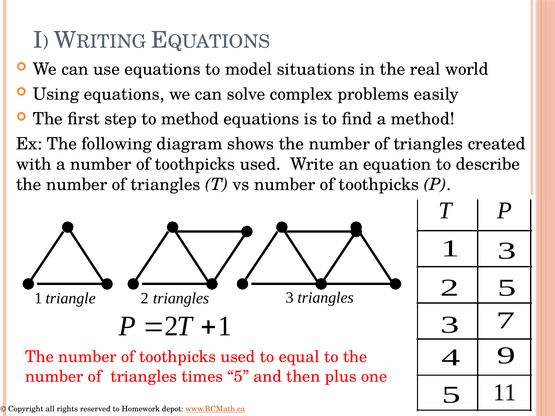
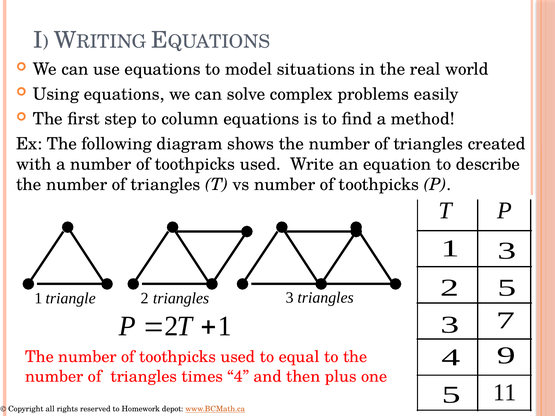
to method: method -> column (190, 119)
times 5: 5 -> 4 (238, 377)
